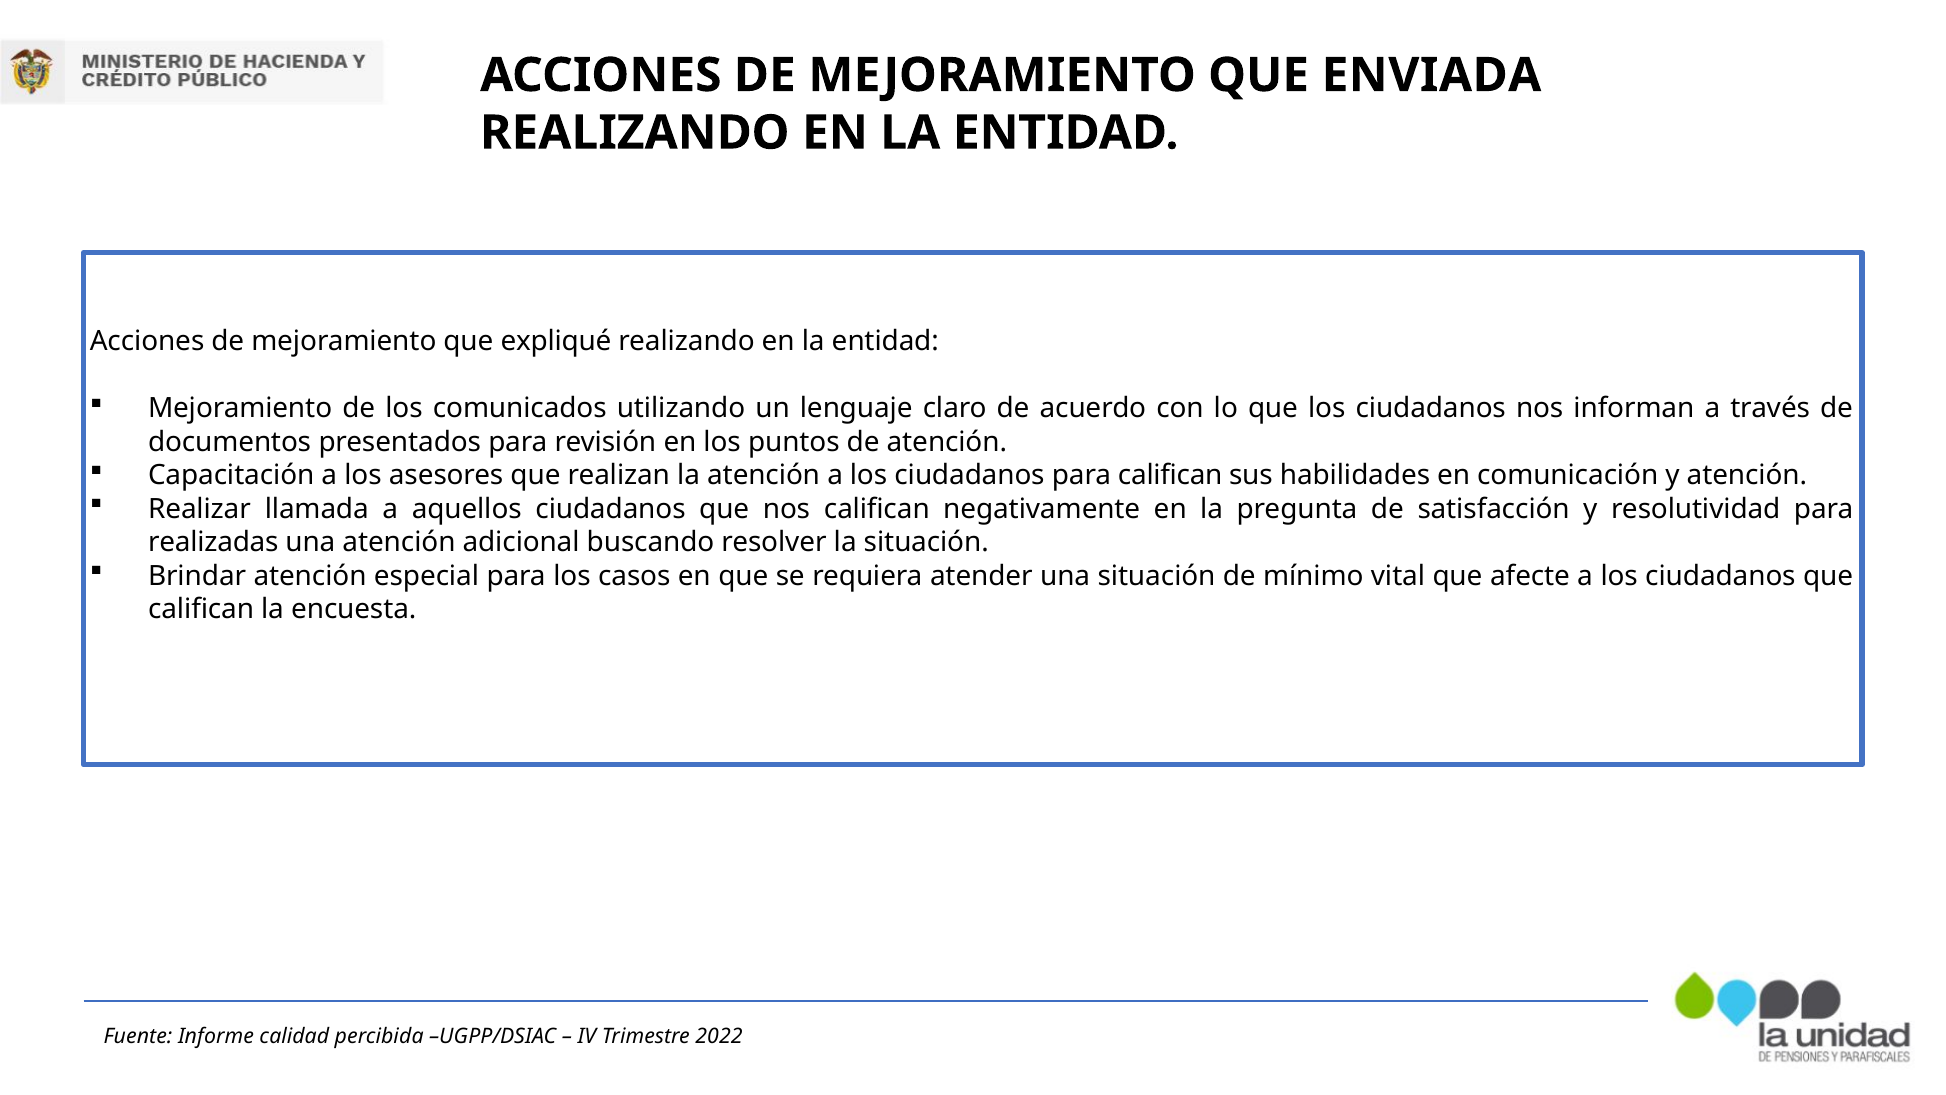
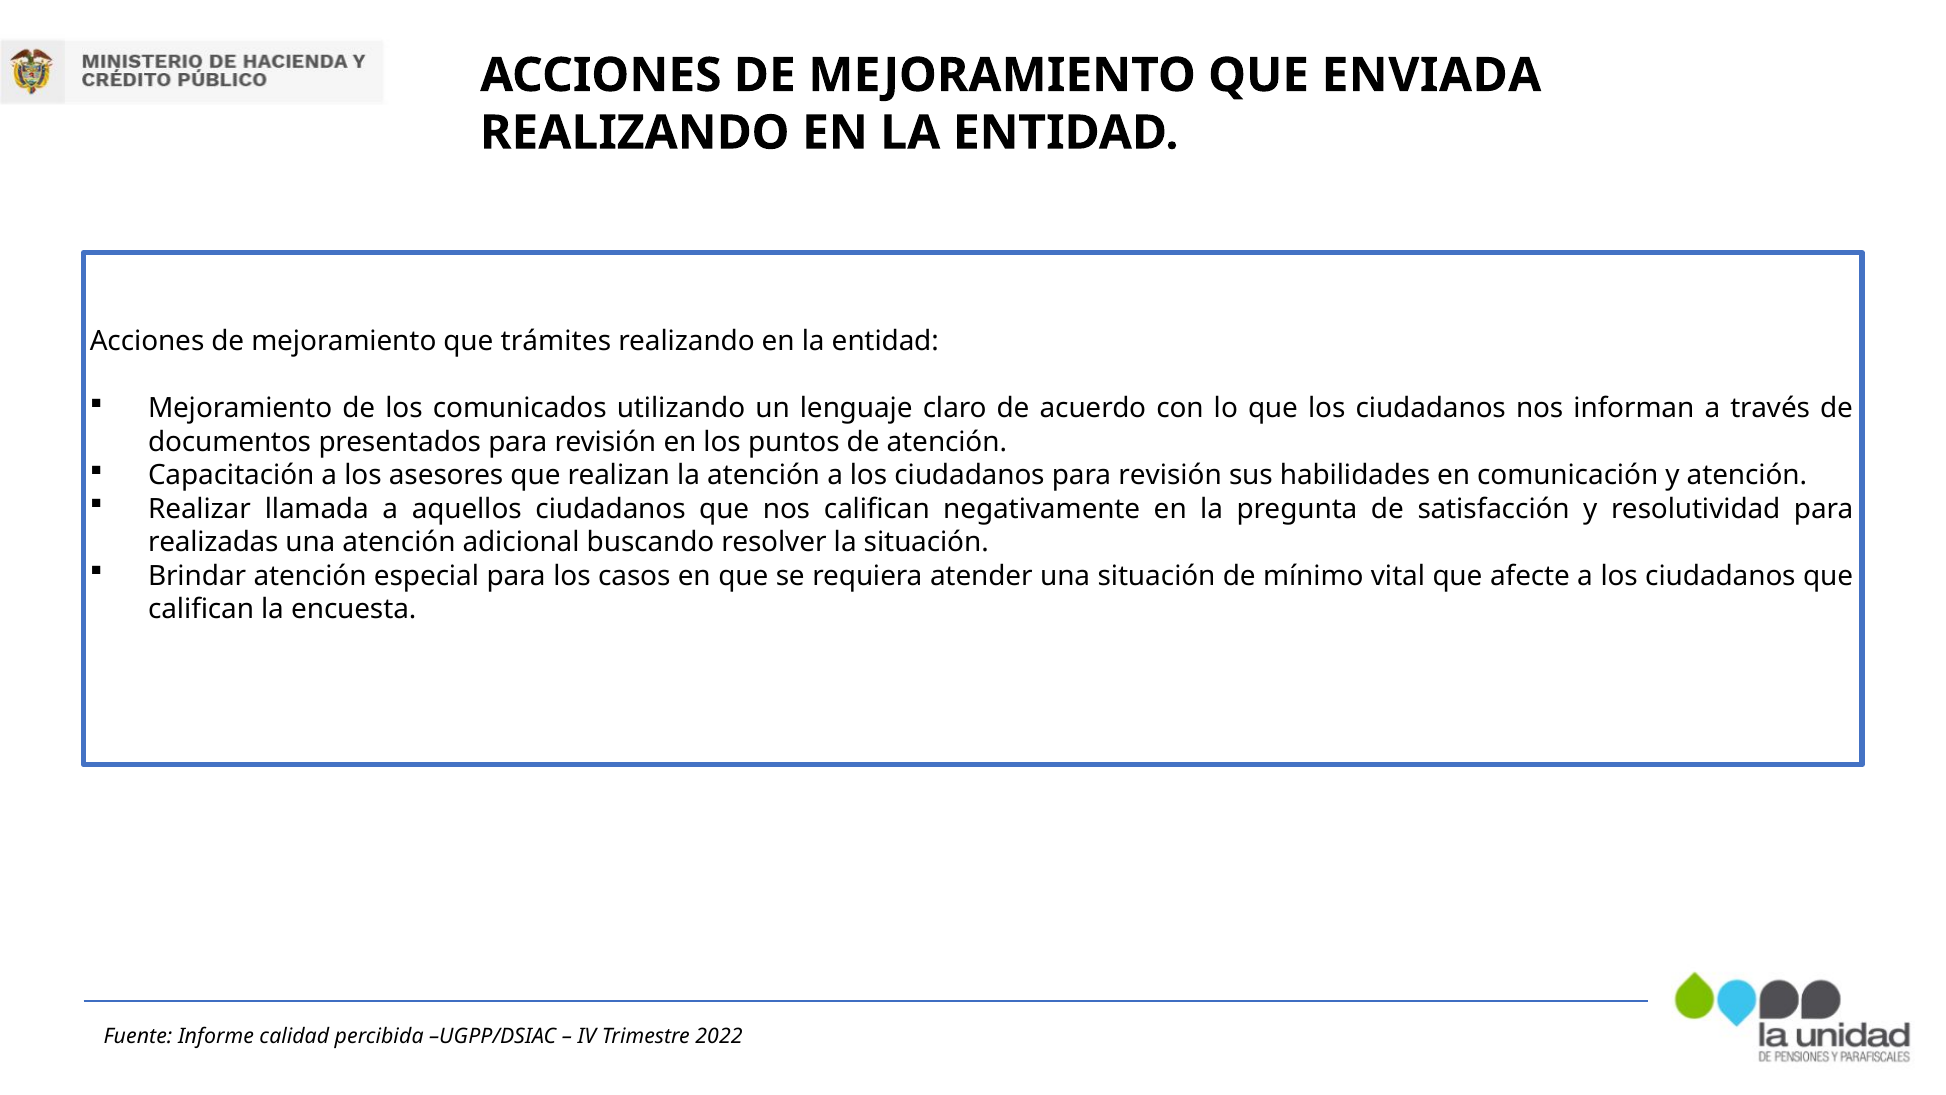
expliqué: expliqué -> trámites (556, 341)
ciudadanos para califican: califican -> revisión (1170, 475)
